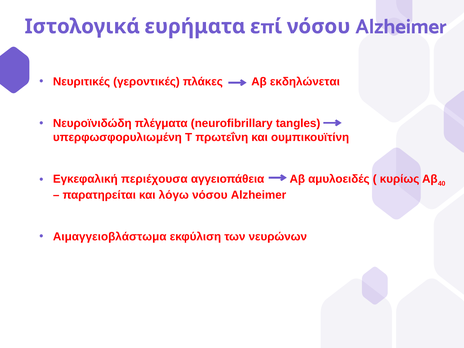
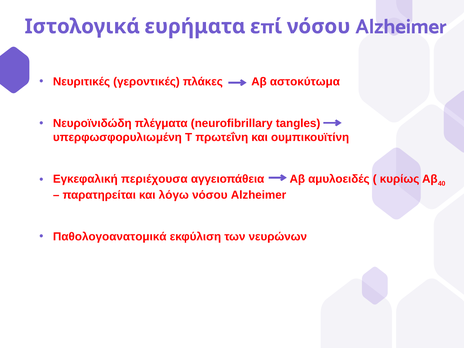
εκδηλώνεται: εκδηλώνεται -> αστοκύτωμα (305, 82)
Aιμαγγειοβλάστωμα: Aιμαγγειοβλάστωμα -> Παθολογοανατομικά (110, 237)
